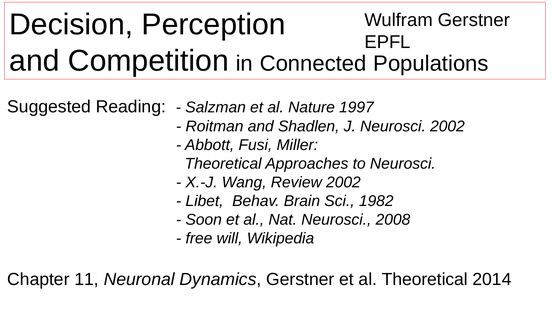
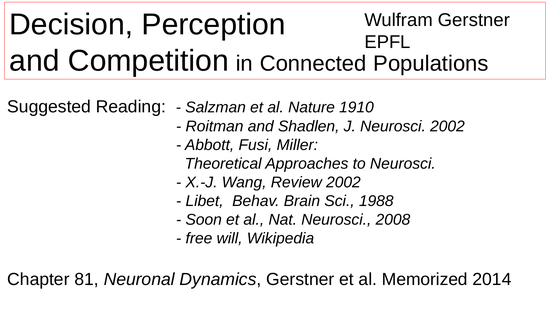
1997: 1997 -> 1910 (356, 107)
1982: 1982 -> 1988 (376, 201)
11: 11 -> 81 (87, 280)
al Theoretical: Theoretical -> Memorized (425, 280)
